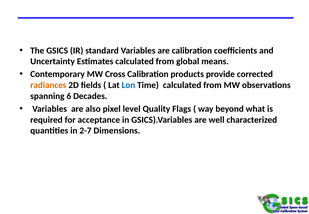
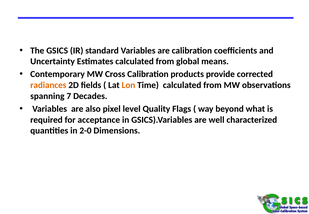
Lon colour: blue -> orange (128, 85)
6: 6 -> 7 (69, 96)
2-7: 2-7 -> 2-0 (85, 131)
